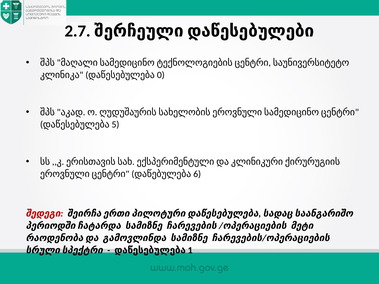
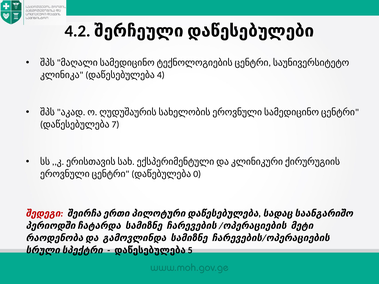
2.7: 2.7 -> 4.2 (78, 31)
0: 0 -> 4 (161, 75)
5: 5 -> 7 (115, 125)
6: 6 -> 0 (197, 174)
1: 1 -> 5 (190, 250)
